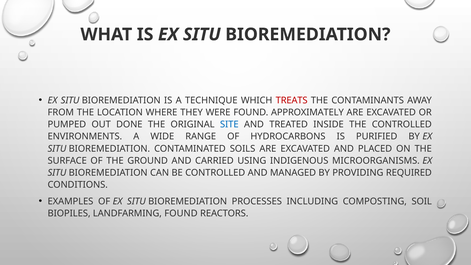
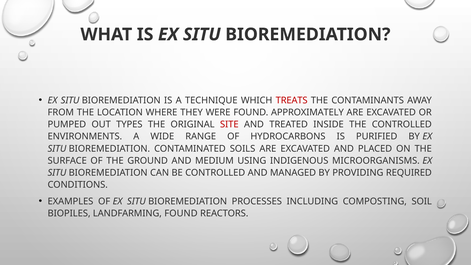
DONE: DONE -> TYPES (129, 124)
SITE colour: blue -> red (229, 124)
CARRIED: CARRIED -> MEDIUM (214, 161)
